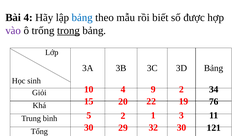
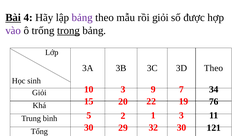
Bài underline: none -> present (13, 18)
bảng colour: blue -> purple (82, 18)
rồi biết: biết -> giỏi (160, 18)
3D Bảng: Bảng -> Theo (213, 68)
10 4: 4 -> 3 (123, 89)
9 2: 2 -> 7 (182, 89)
